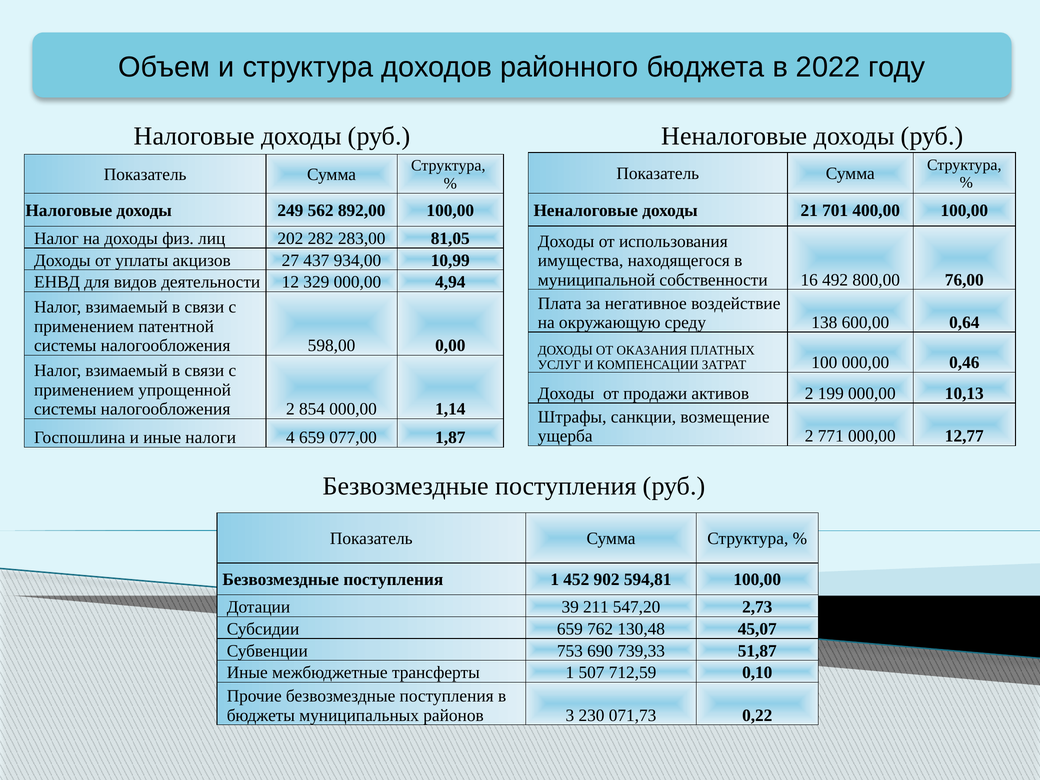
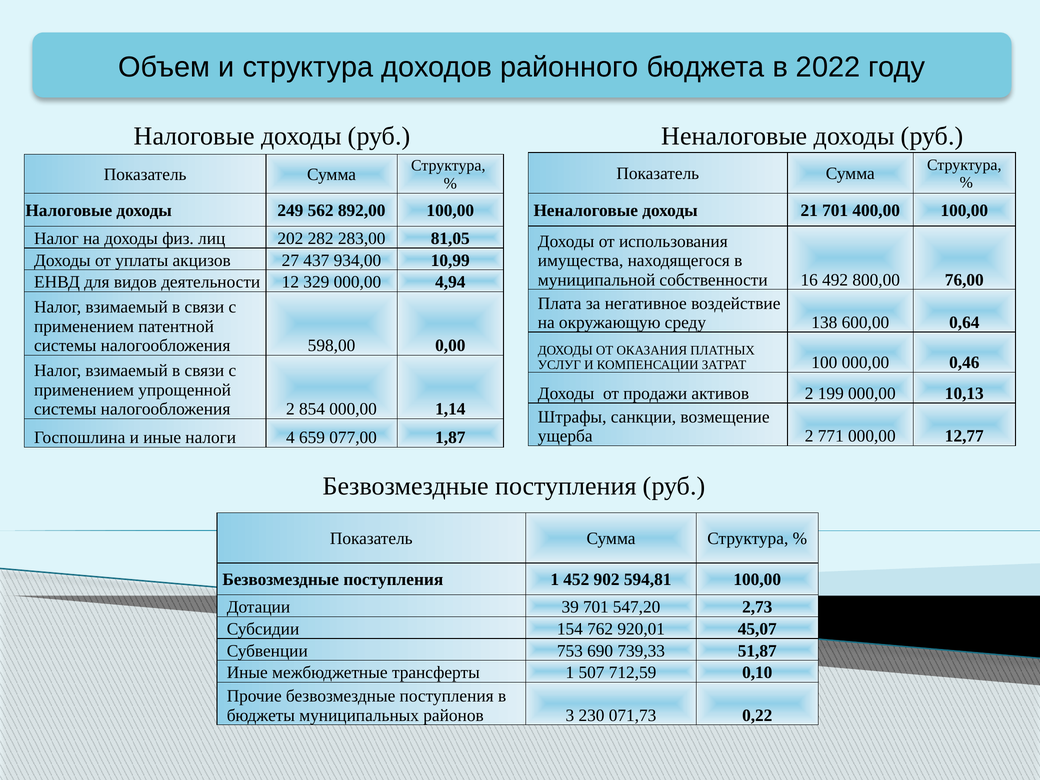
39 211: 211 -> 701 (596, 607)
Субсидии 659: 659 -> 154 (570, 629)
130,48: 130,48 -> 920,01 (641, 629)
